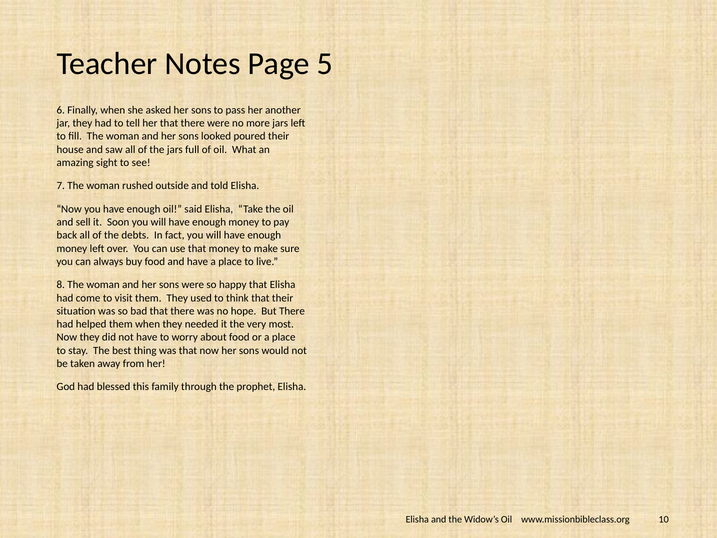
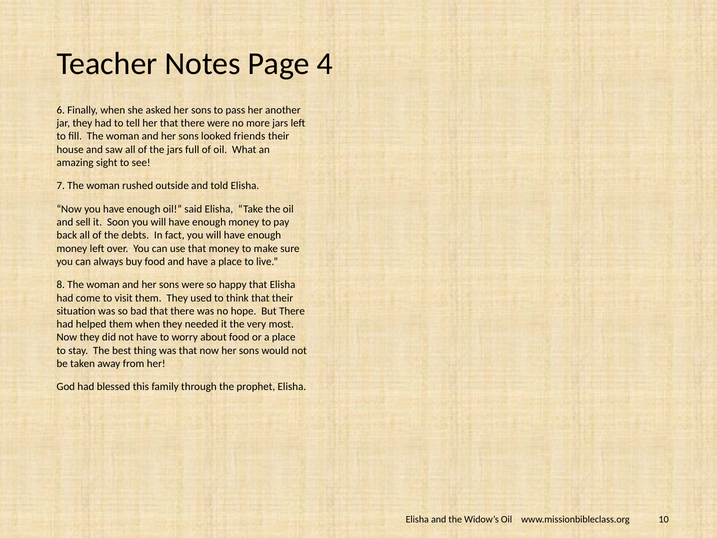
5: 5 -> 4 (325, 64)
poured: poured -> friends (250, 136)
